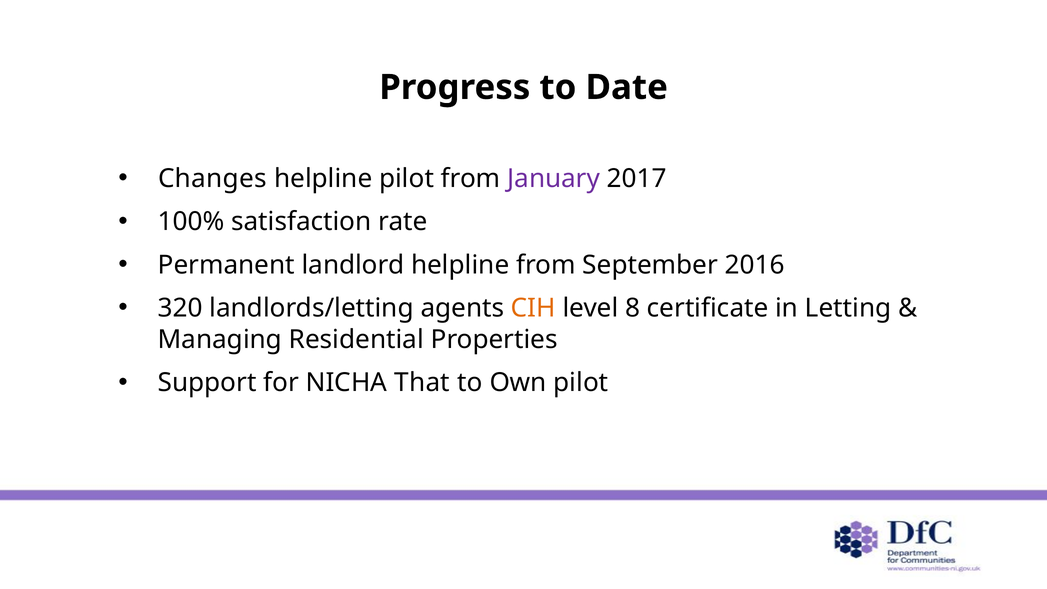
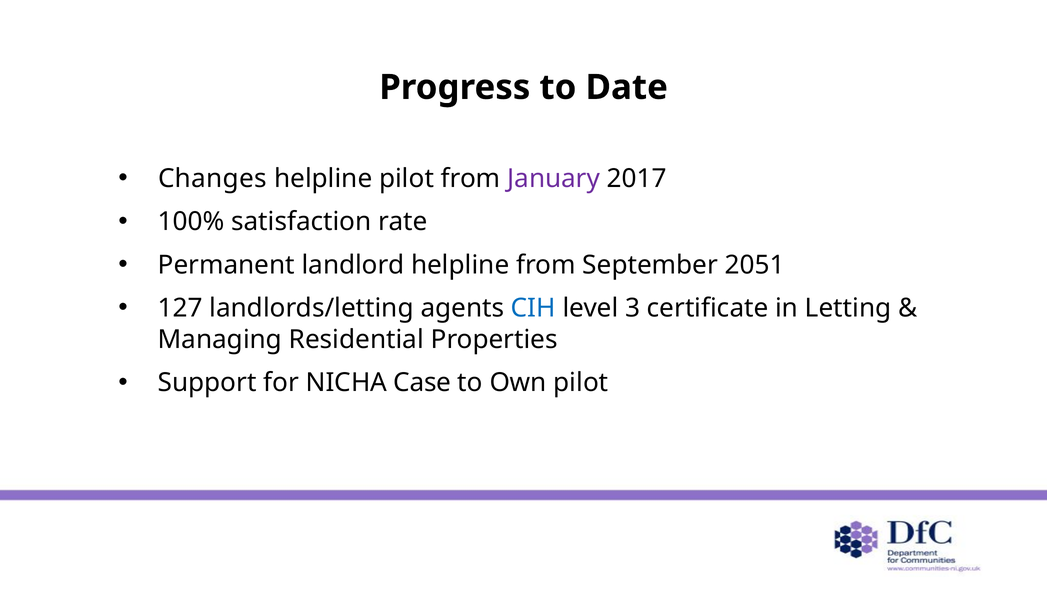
2016: 2016 -> 2051 (755, 265)
320: 320 -> 127 (180, 308)
CIH colour: orange -> blue (533, 308)
8: 8 -> 3 (633, 308)
That: That -> Case (422, 383)
